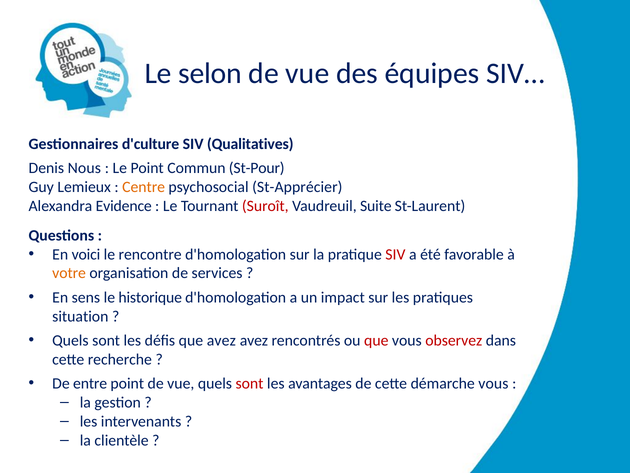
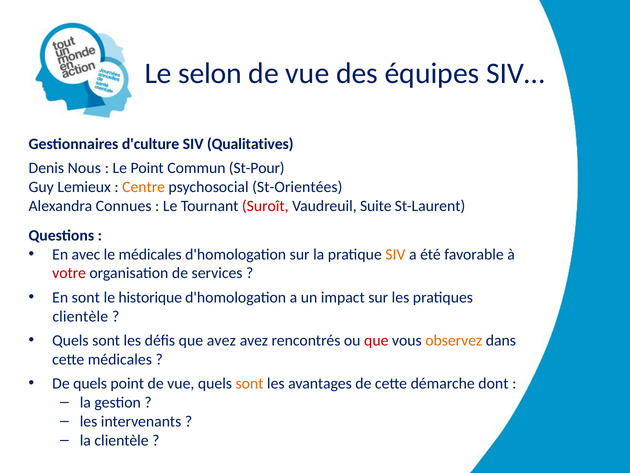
St-Apprécier: St-Apprécier -> St-Orientées (297, 187)
Evidence: Evidence -> Connues (124, 206)
voici: voici -> avec (86, 254)
le rencontre: rencontre -> médicales (150, 254)
SIV colour: red -> orange (395, 254)
votre colour: orange -> red (69, 273)
En sens: sens -> sont (86, 297)
situation: situation -> clientèle (80, 316)
observez colour: red -> orange (454, 340)
cette recherche: recherche -> médicales (120, 359)
De entre: entre -> quels (90, 383)
sont colour: red -> orange (250, 383)
démarche vous: vous -> dont (493, 383)
